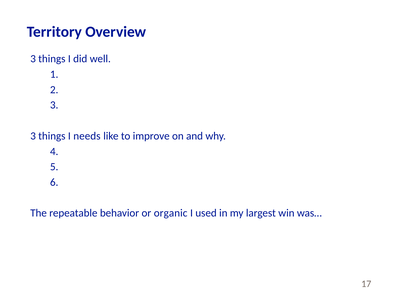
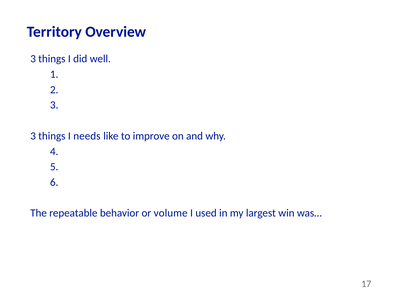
organic: organic -> volume (171, 213)
